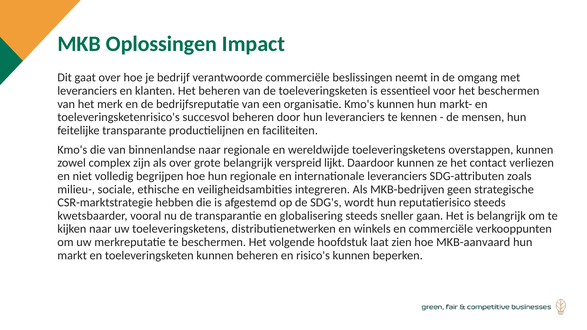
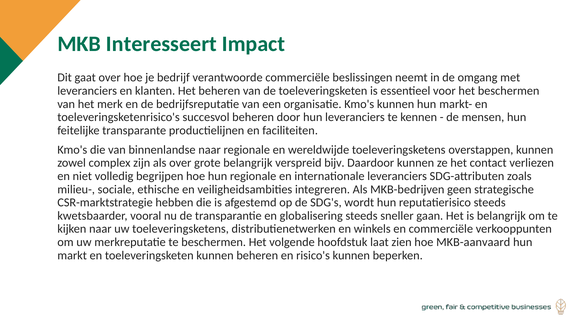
Oplossingen: Oplossingen -> Interesseert (161, 44)
lijkt: lijkt -> bijv (334, 163)
